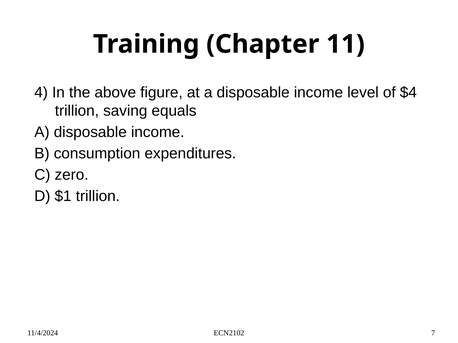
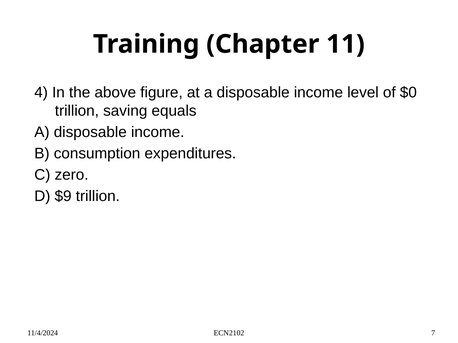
$4: $4 -> $0 (408, 93)
$1: $1 -> $9 (63, 196)
